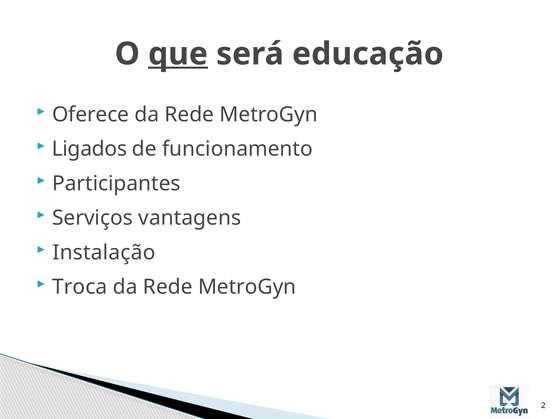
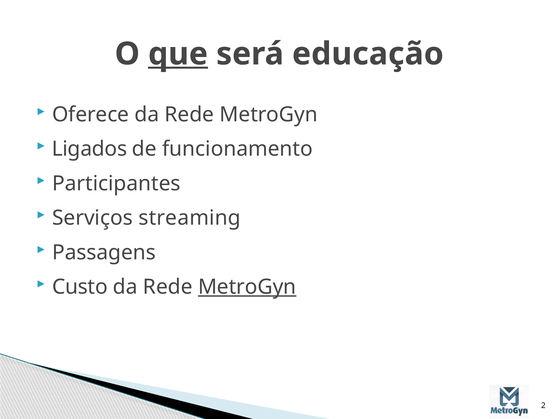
vantagens: vantagens -> streaming (190, 218)
Instalação: Instalação -> Passagens (104, 253)
Troca: Troca -> Custo (80, 287)
MetroGyn underline: none -> present (247, 287)
